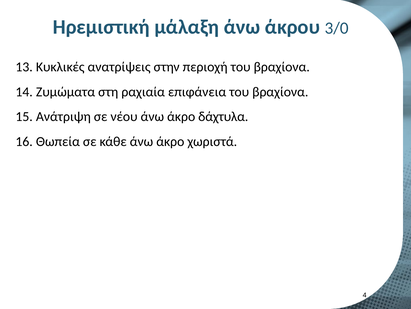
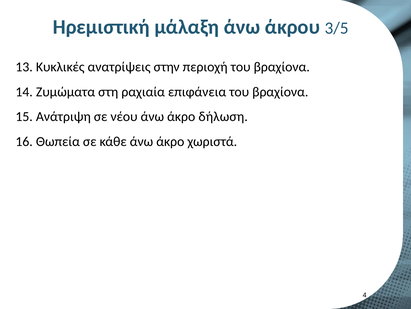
3/0: 3/0 -> 3/5 (337, 28)
δάχτυλα: δάχτυλα -> δήλωση (223, 116)
